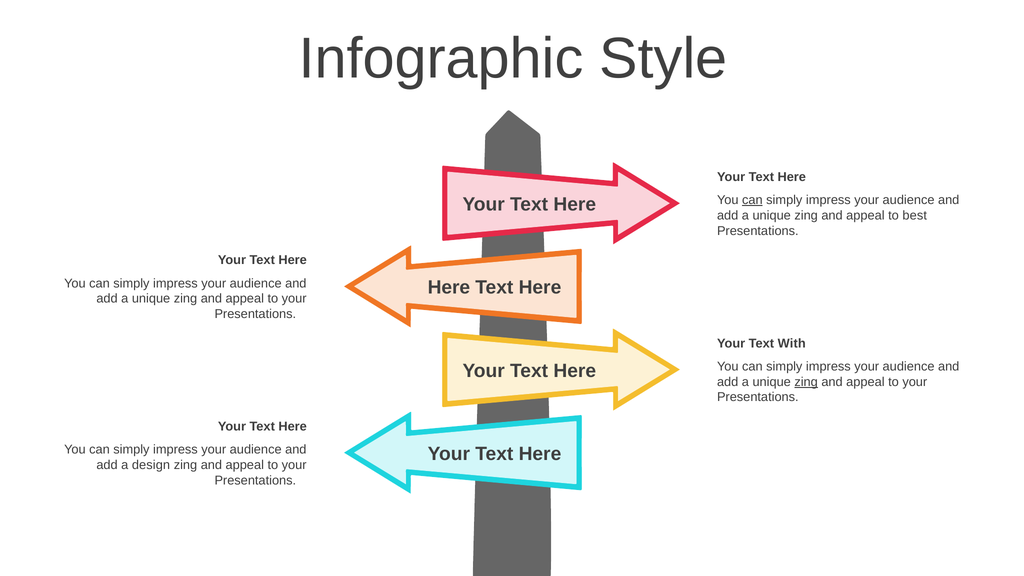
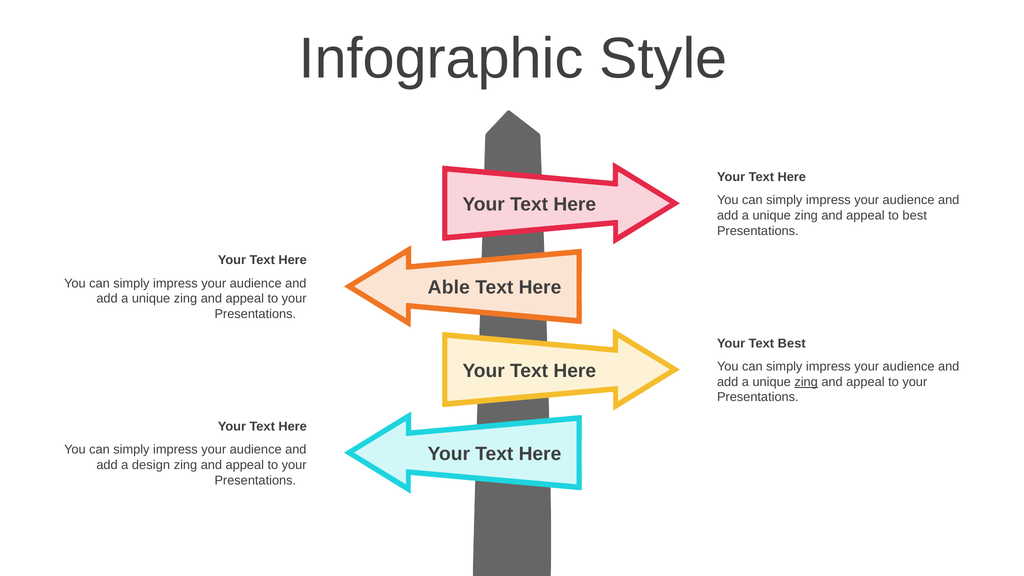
can underline: present -> none (752, 200)
Here: Here -> Able (449, 288)
Text With: With -> Best (792, 343)
